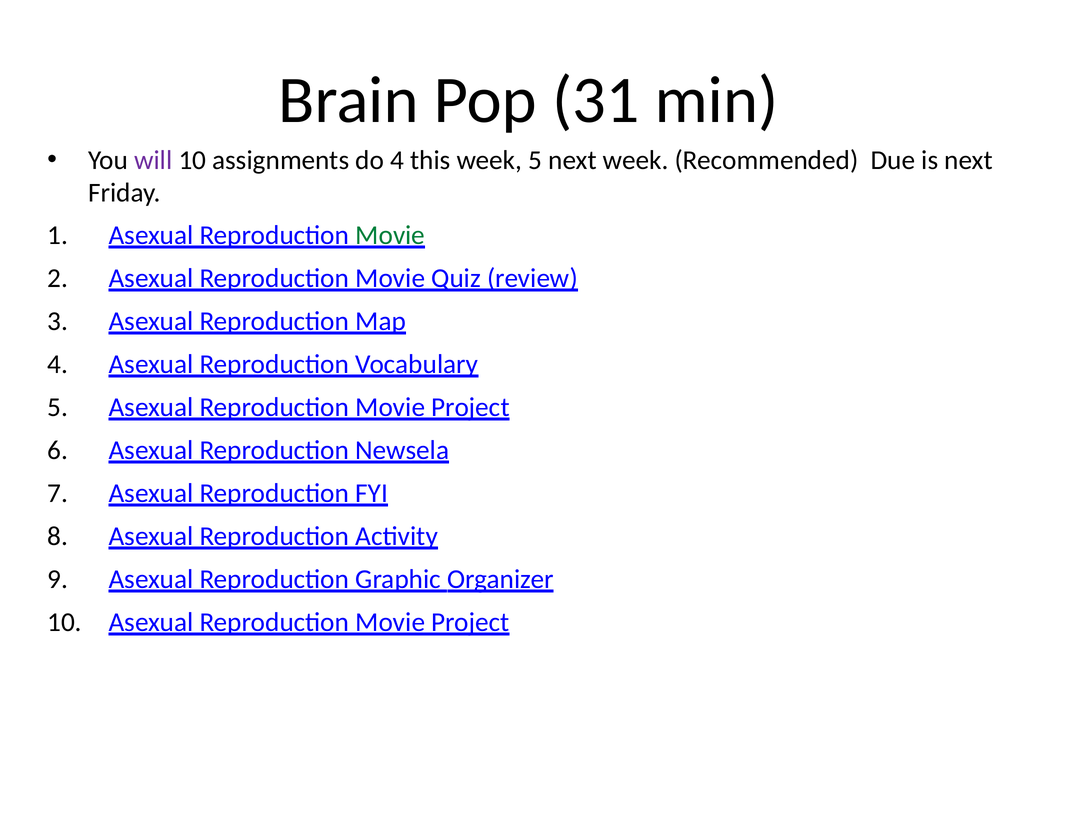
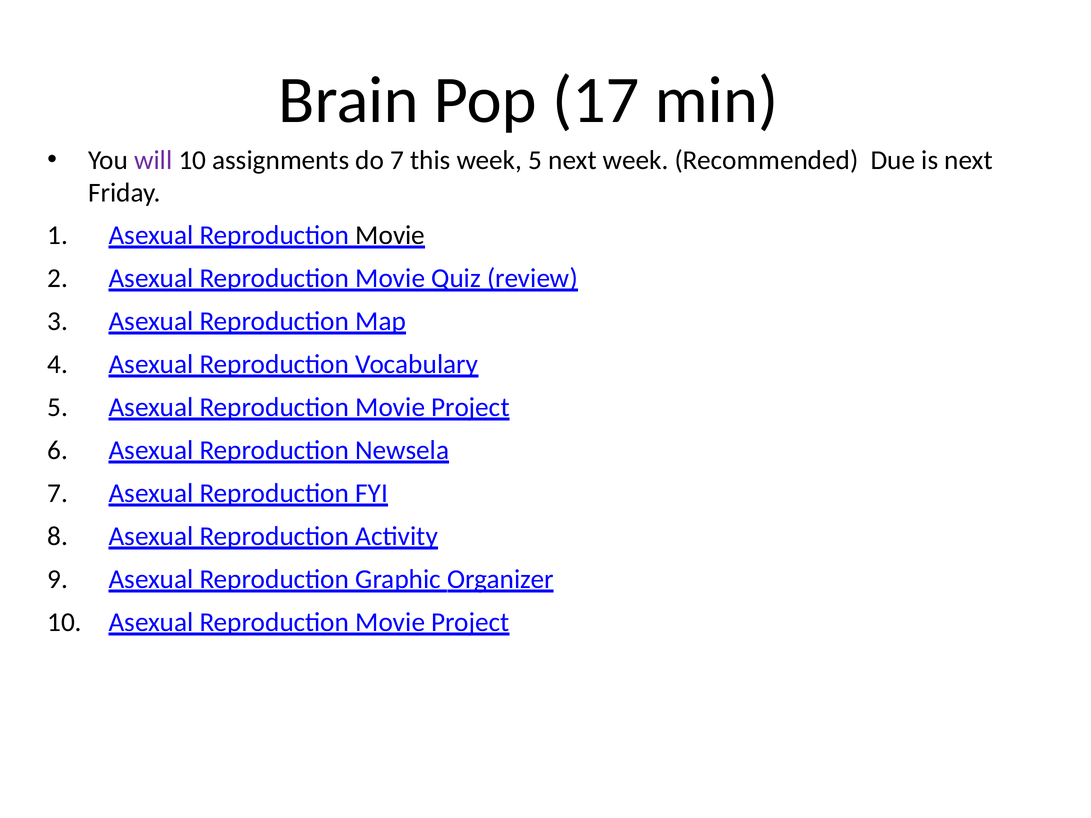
31: 31 -> 17 (596, 100)
do 4: 4 -> 7 (397, 160)
Movie colour: green -> black (390, 235)
